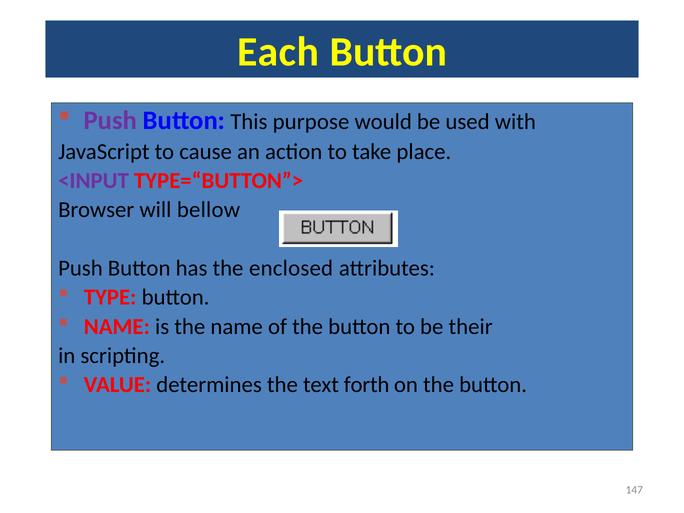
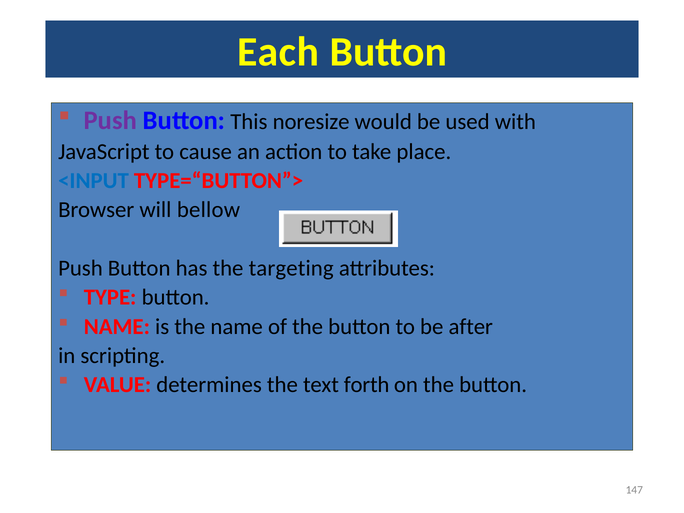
purpose: purpose -> noresize (311, 121)
<INPUT colour: purple -> blue (93, 181)
enclosed: enclosed -> targeting (291, 268)
their: their -> after (471, 326)
